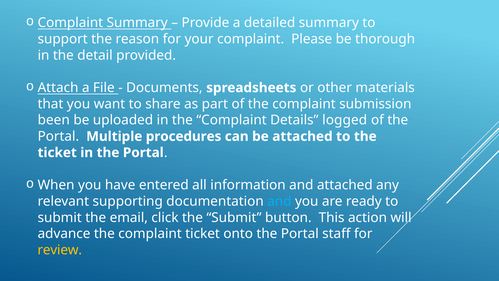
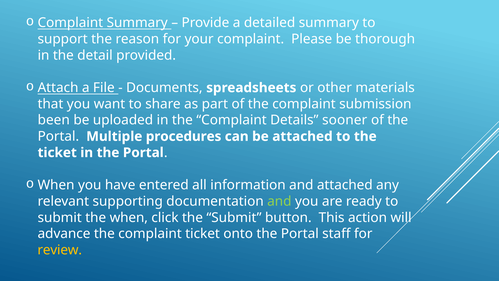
logged: logged -> sooner (345, 120)
and colour: light blue -> light green (279, 201)
the email: email -> when (129, 217)
